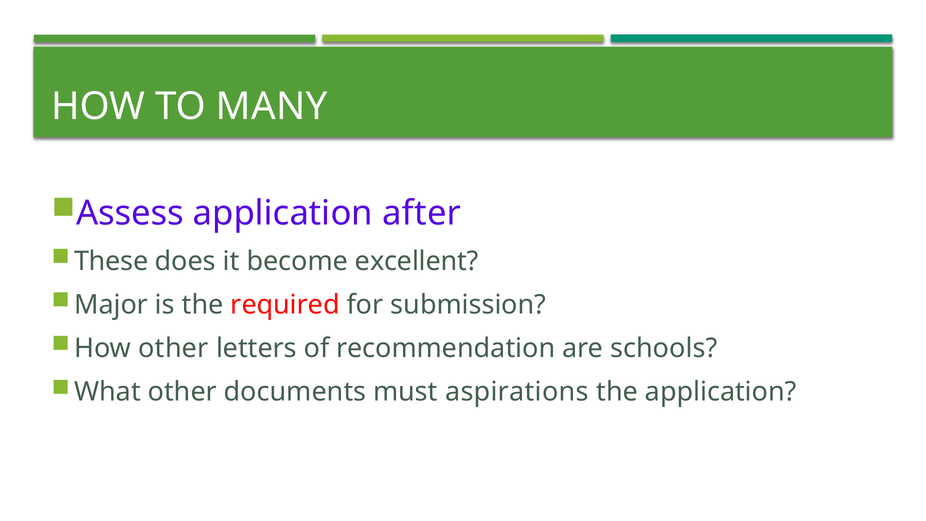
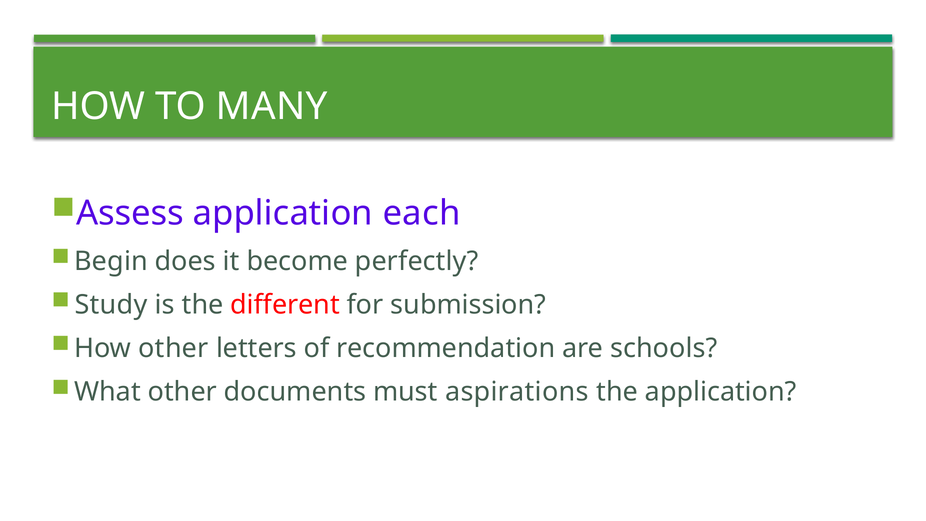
after: after -> each (422, 213)
These: These -> Begin (111, 261)
excellent: excellent -> perfectly (417, 261)
Major: Major -> Study (111, 305)
required: required -> different (285, 305)
